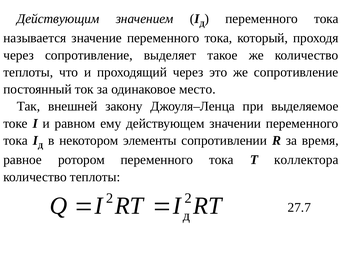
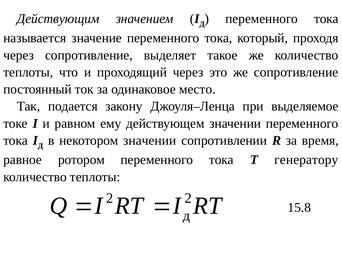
внешней: внешней -> подается (73, 107)
некотором элементы: элементы -> значении (150, 141)
коллектора: коллектора -> генератору (306, 160)
27.7: 27.7 -> 15.8 (299, 208)
